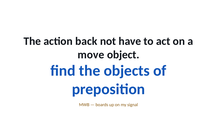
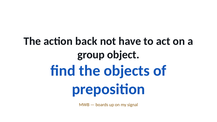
move: move -> group (91, 55)
